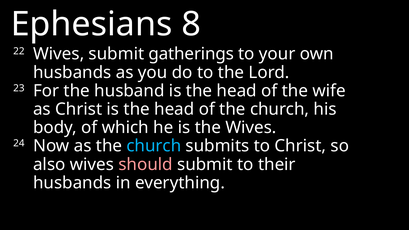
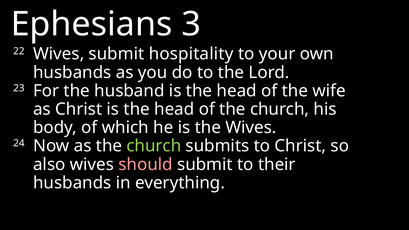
8: 8 -> 3 (191, 24)
gatherings: gatherings -> hospitality (191, 54)
church colour: light blue -> light green (154, 146)
